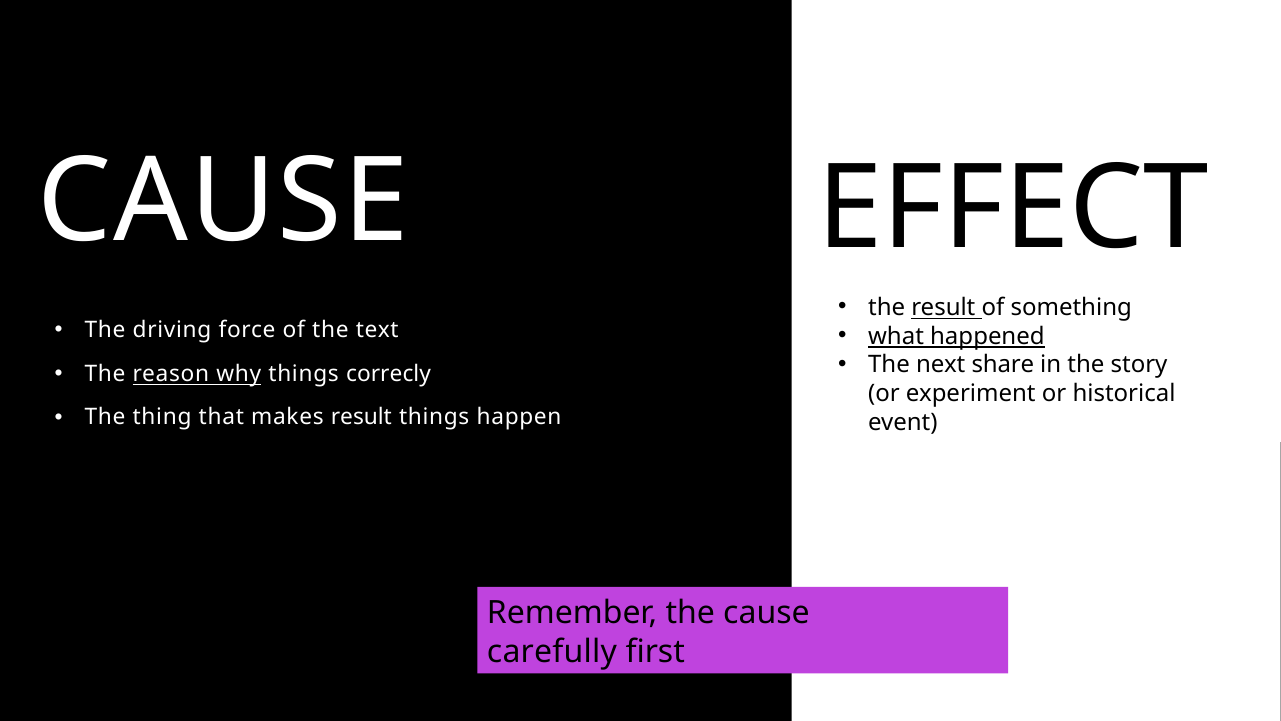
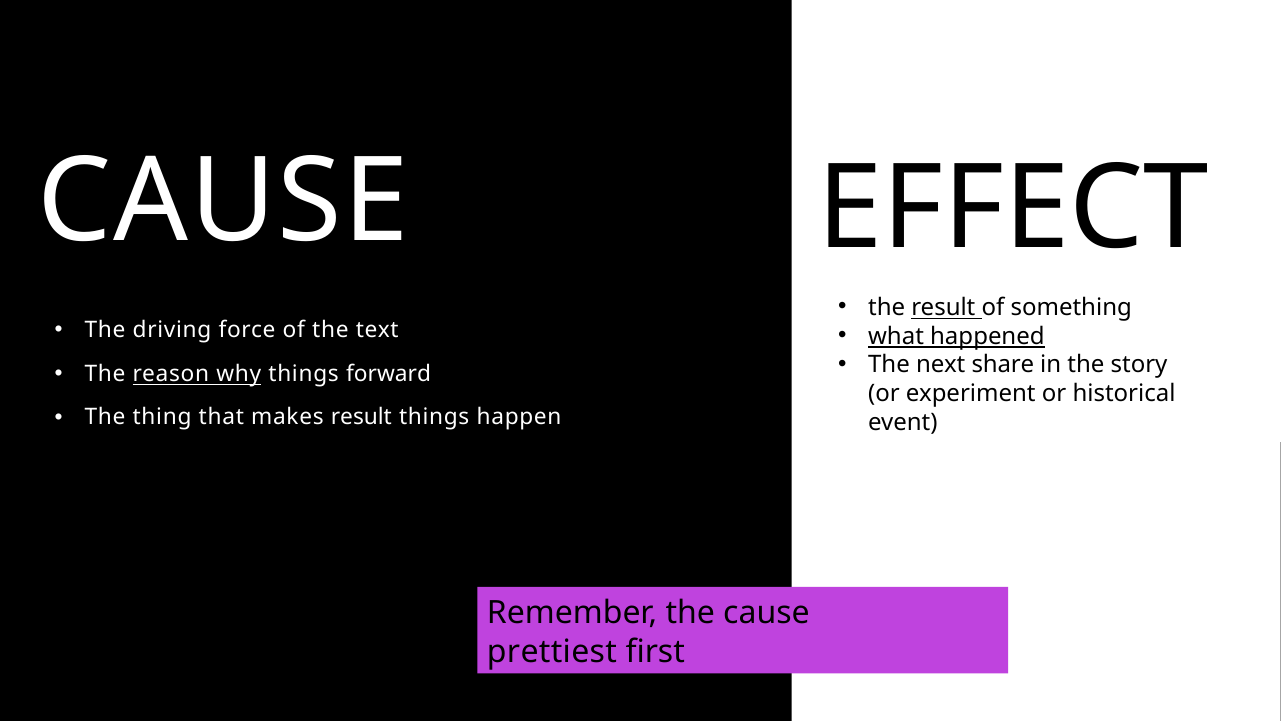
correcly: correcly -> forward (389, 374)
carefully: carefully -> prettiest (552, 651)
